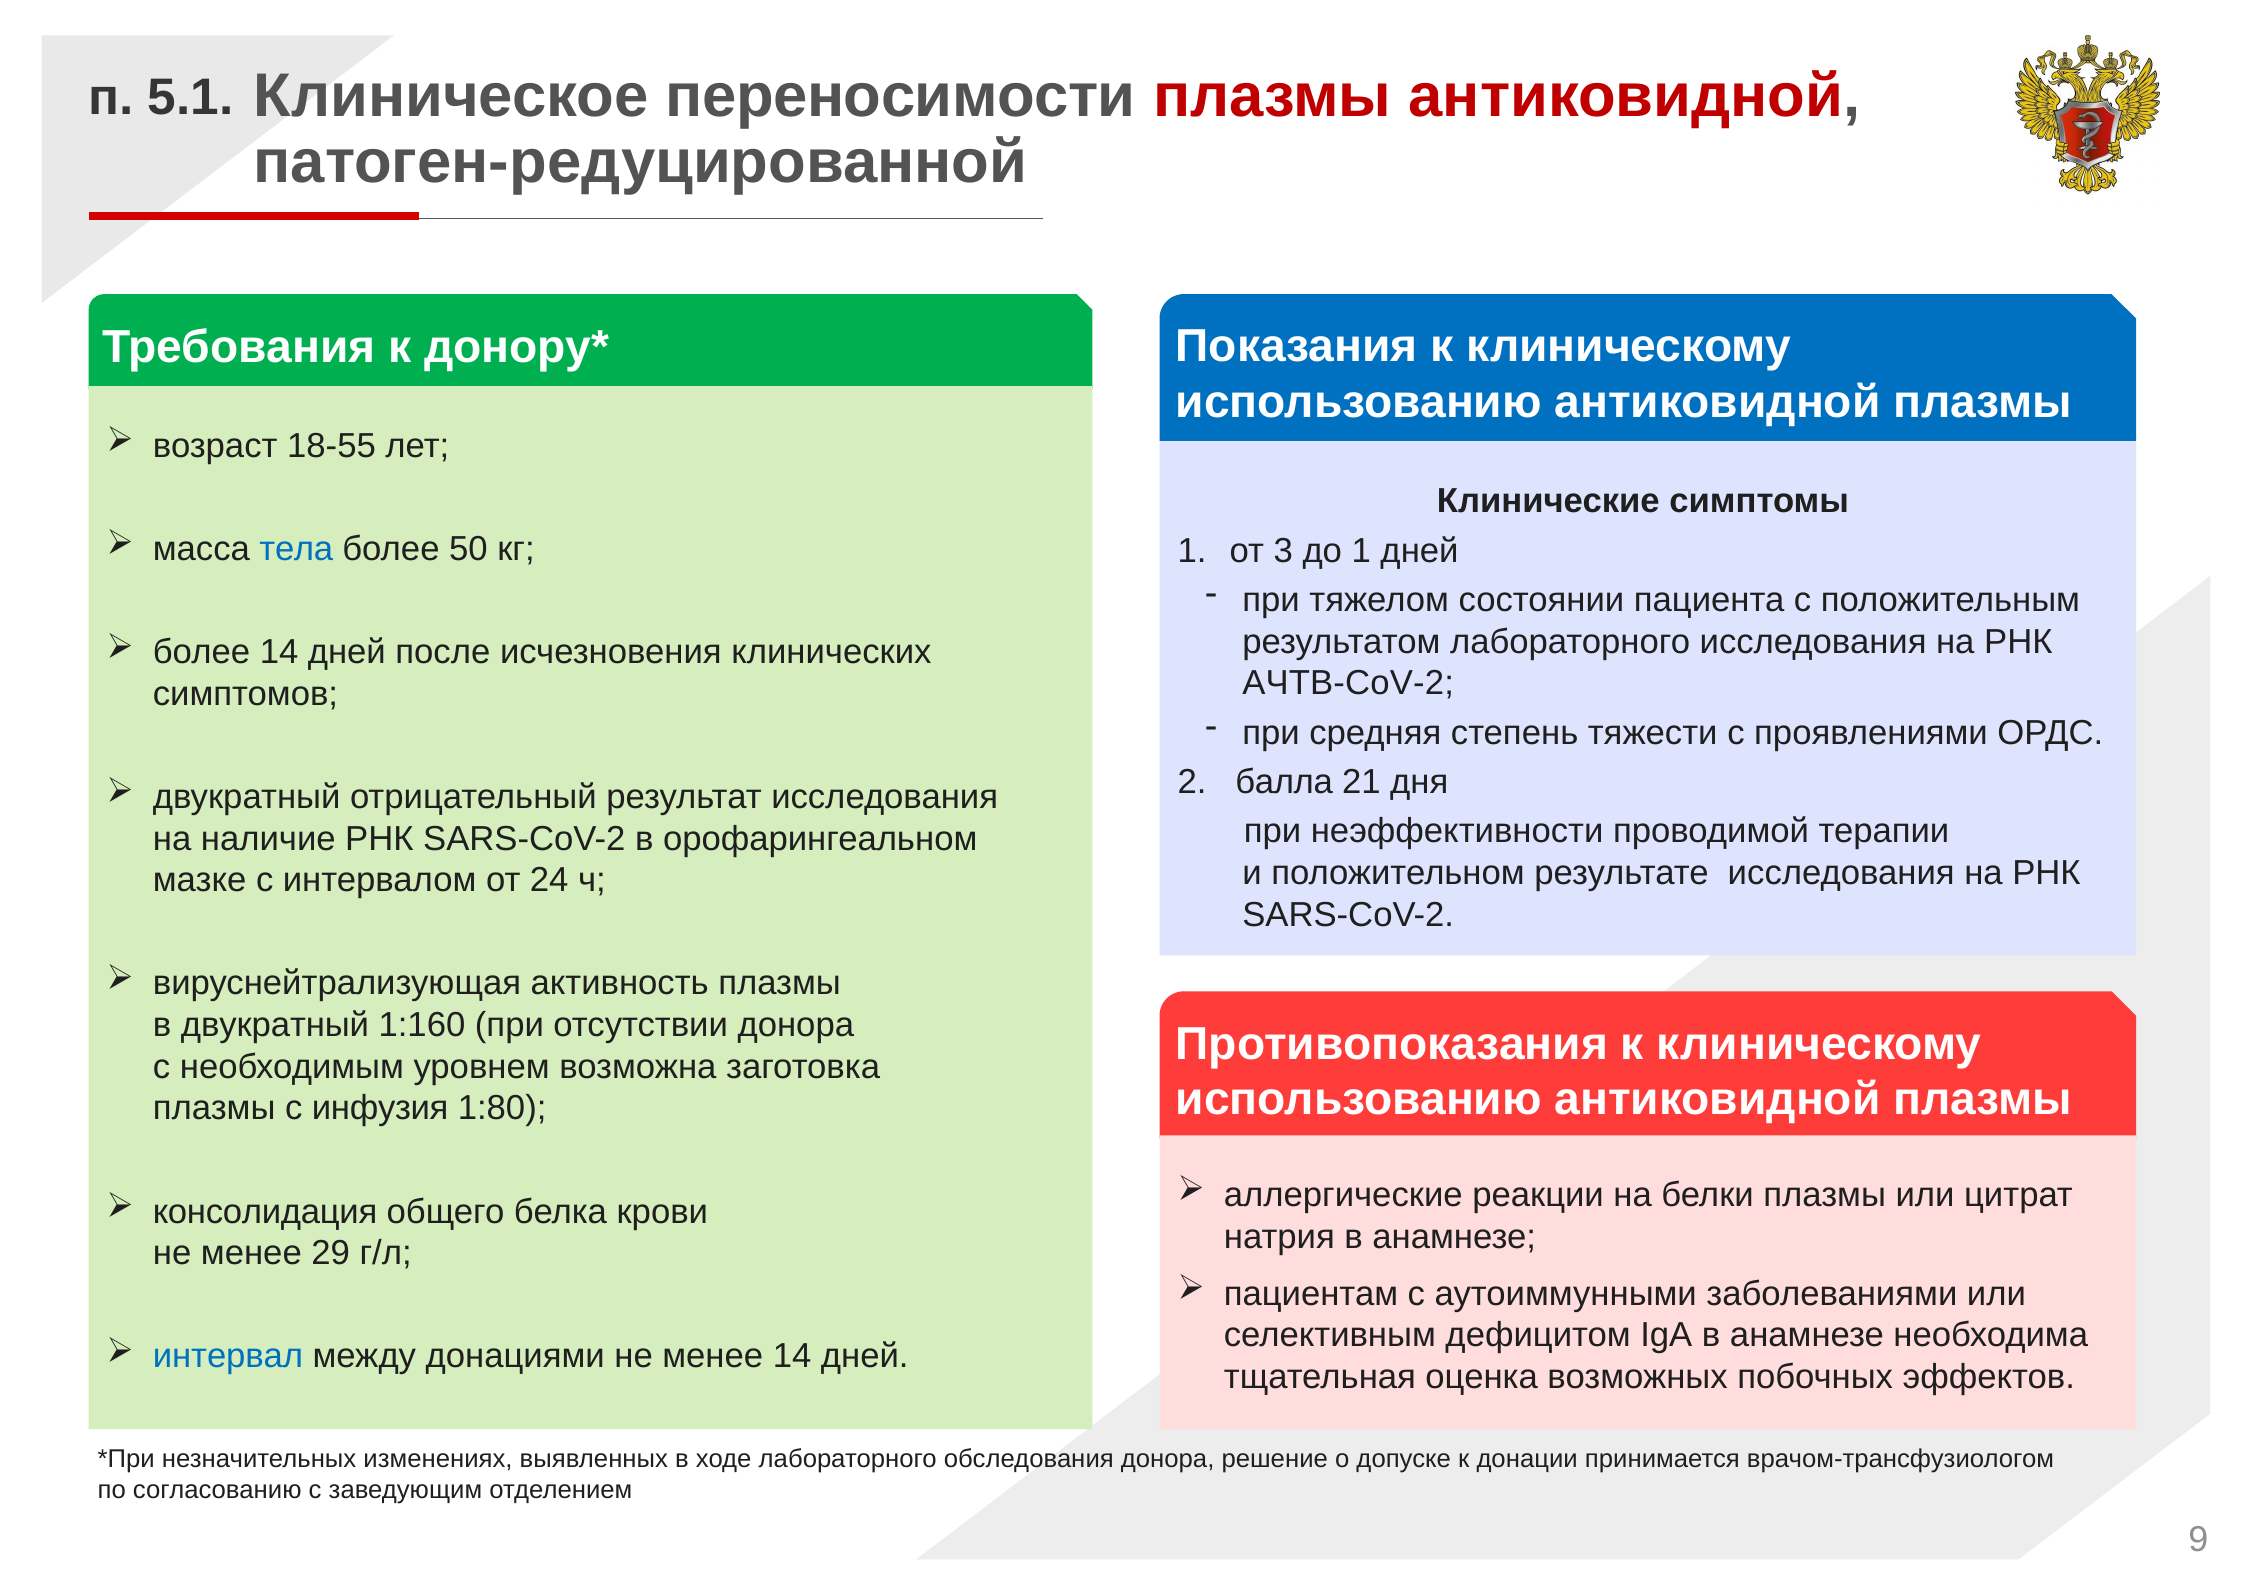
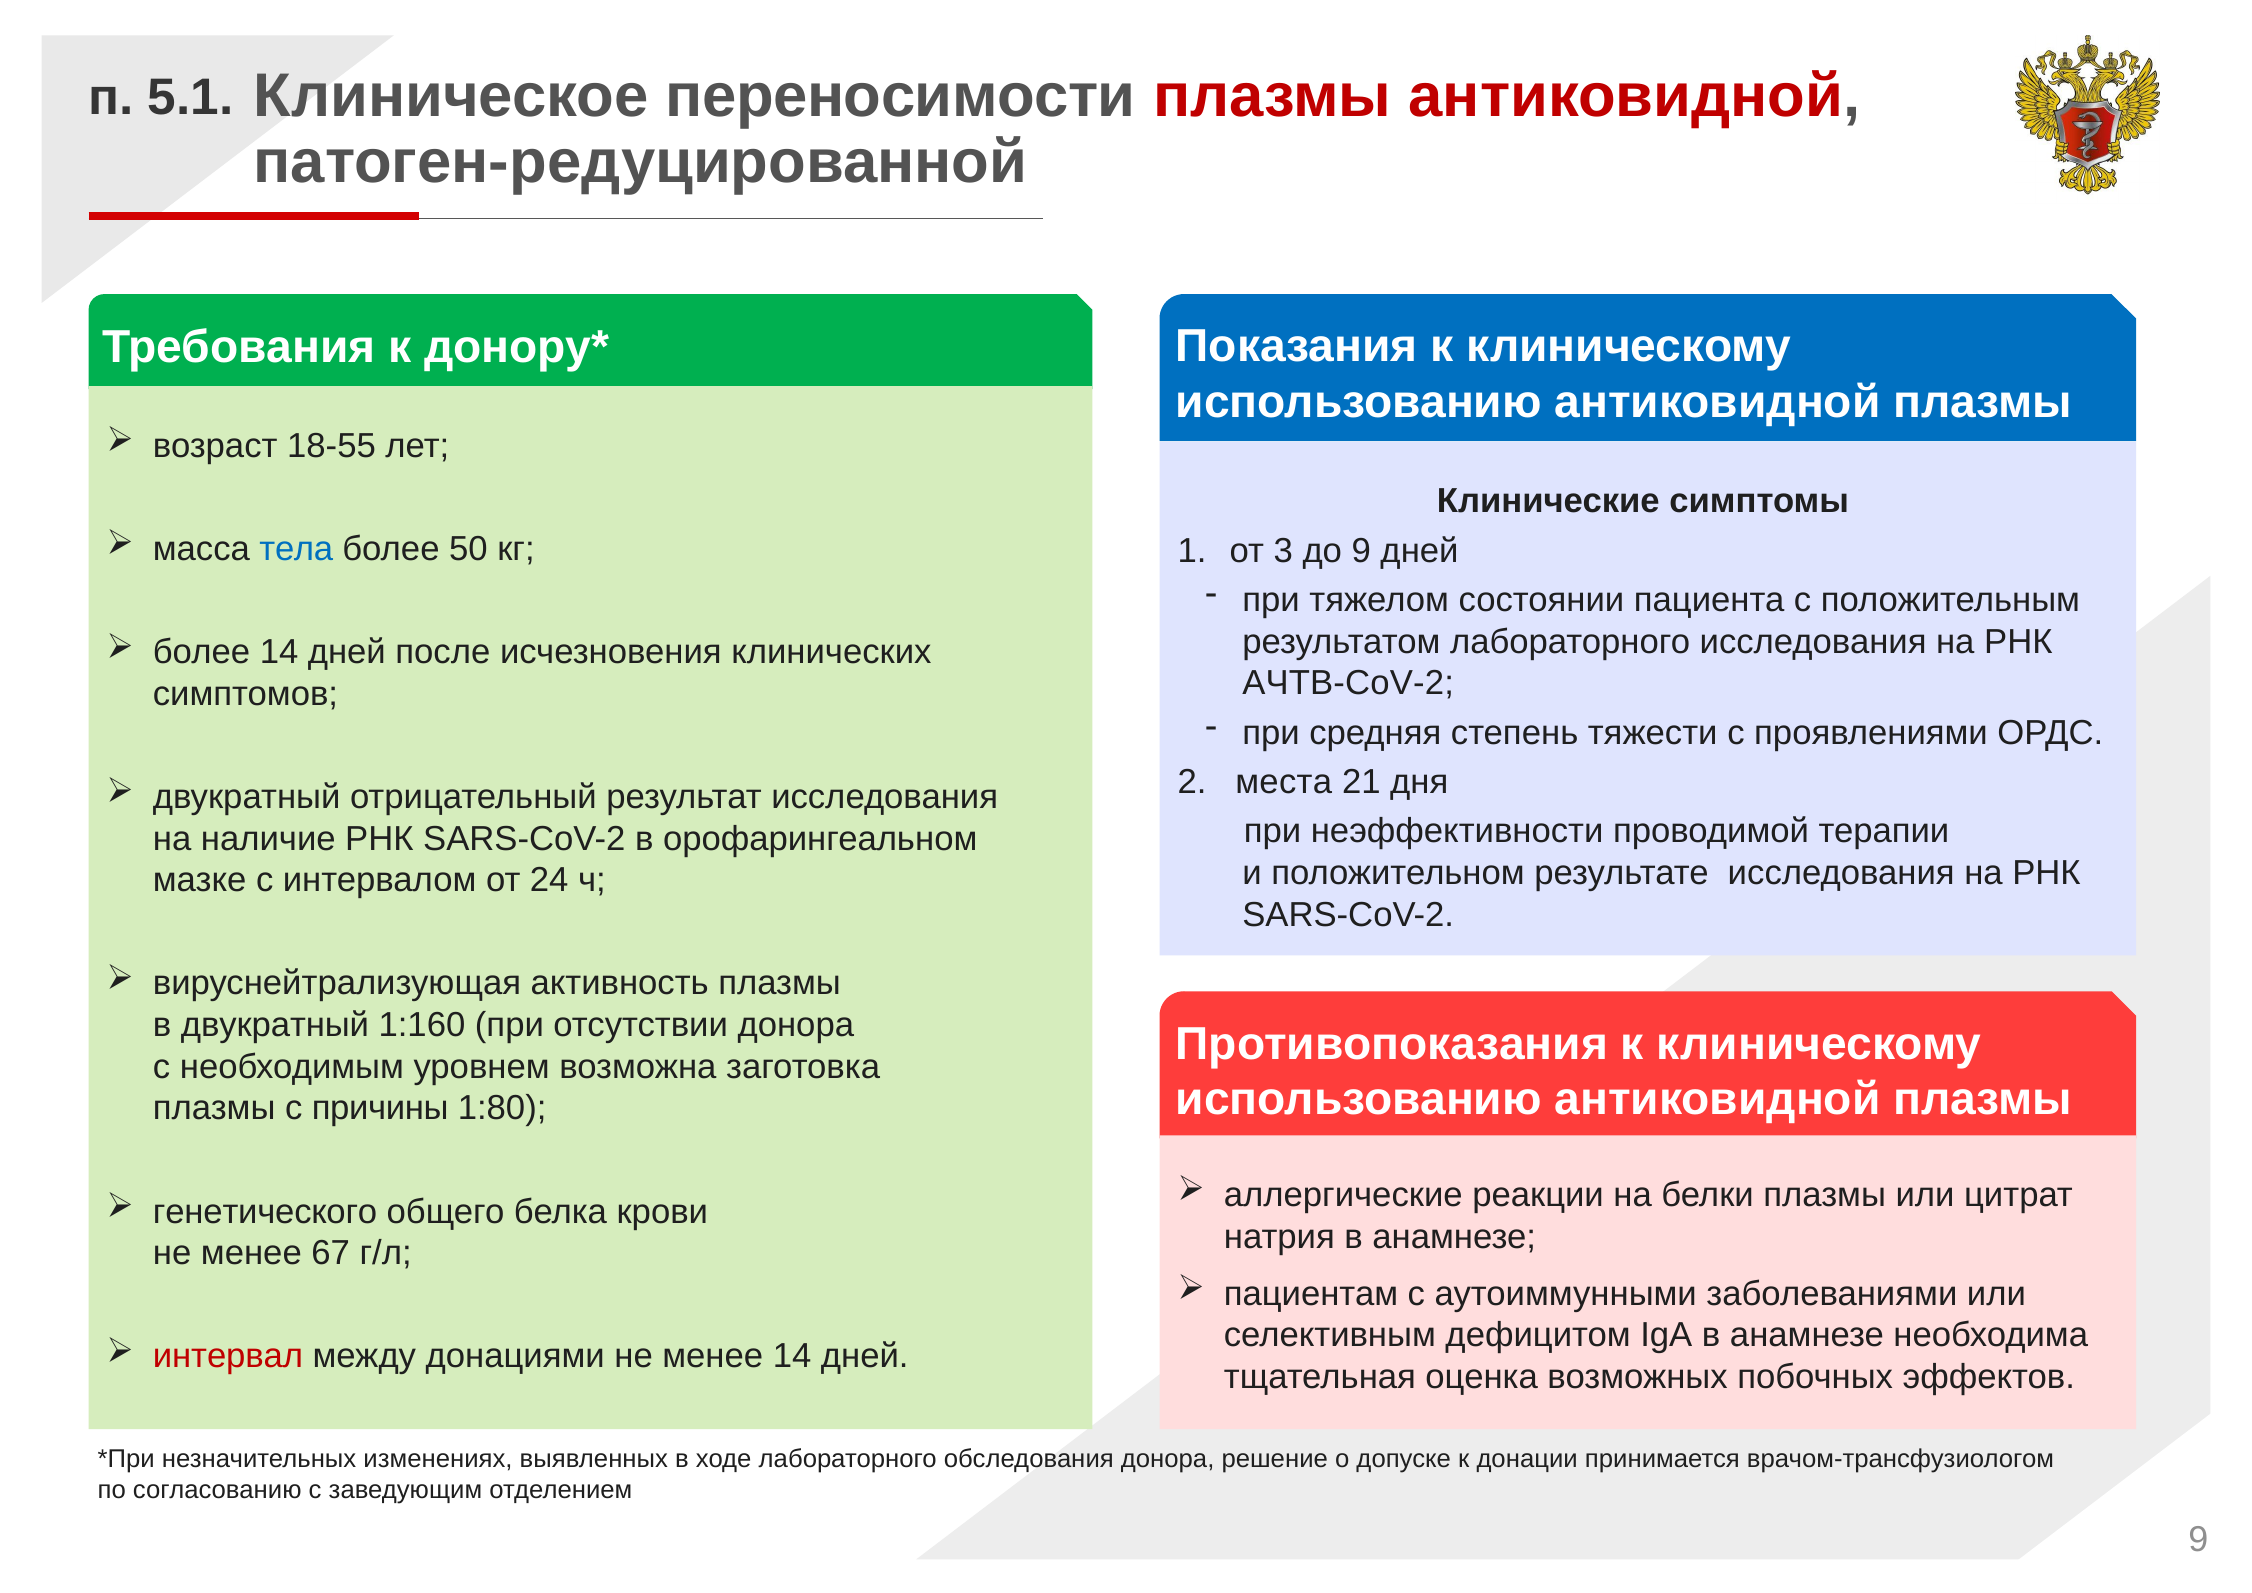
до 1: 1 -> 9 (1361, 551)
балла: балла -> места (1284, 782)
инфузия: инфузия -> причины (380, 1109)
консолидация: консолидация -> генетического (265, 1212)
29: 29 -> 67 (331, 1254)
интервал colour: blue -> red (228, 1357)
